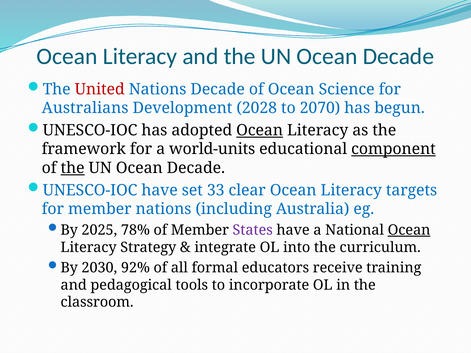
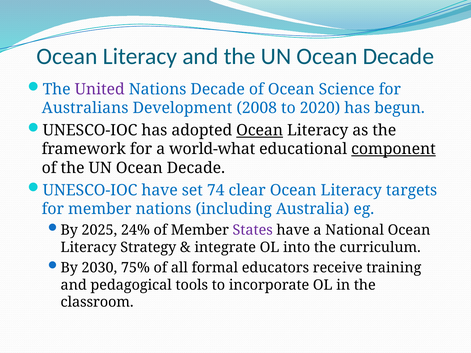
United colour: red -> purple (100, 89)
2028: 2028 -> 2008 (257, 108)
2070: 2070 -> 2020 (320, 108)
world-units: world-units -> world-what (212, 149)
the underline: present -> none (73, 168)
33: 33 -> 74 (216, 190)
78%: 78% -> 24% (135, 230)
Ocean underline: present -> none (409, 230)
92%: 92% -> 75% (135, 268)
